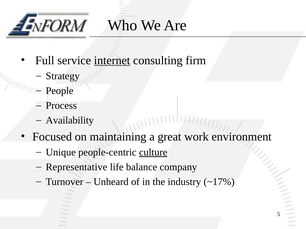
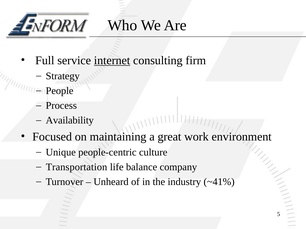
culture underline: present -> none (153, 153)
Representative: Representative -> Transportation (77, 167)
~17%: ~17% -> ~41% (219, 182)
